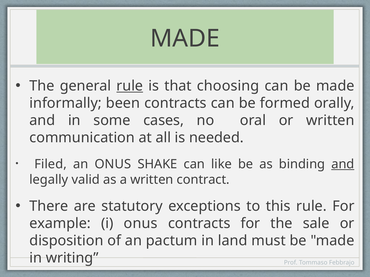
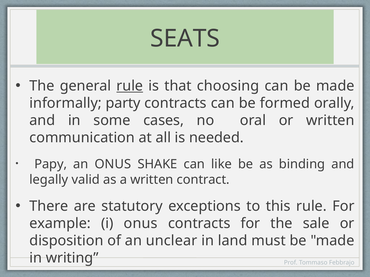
MADE: MADE -> SEATS (185, 39)
been: been -> party (123, 103)
Filed: Filed -> Papy (51, 164)
and underline: present -> none (343, 164)
pactum: pactum -> unclear (172, 241)
